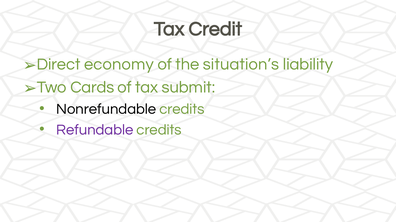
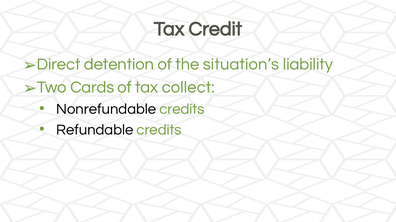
economy: economy -> detention (119, 65)
submit: submit -> collect (188, 88)
Refundable colour: purple -> black (95, 130)
